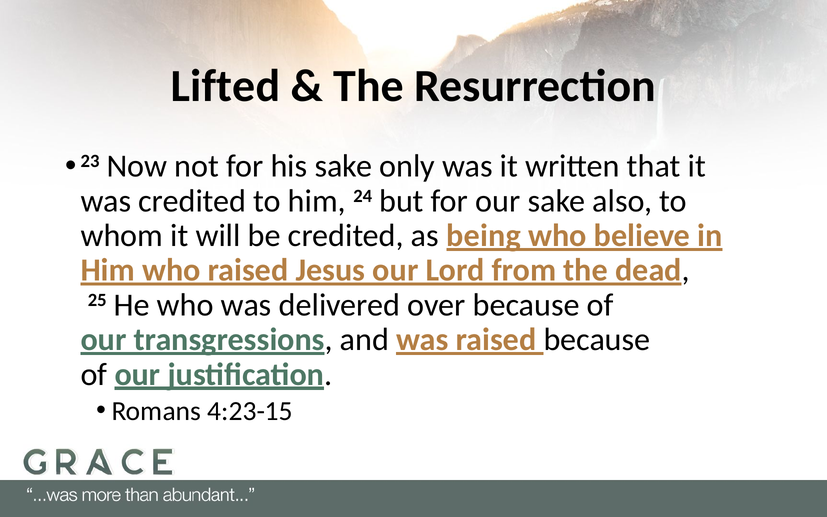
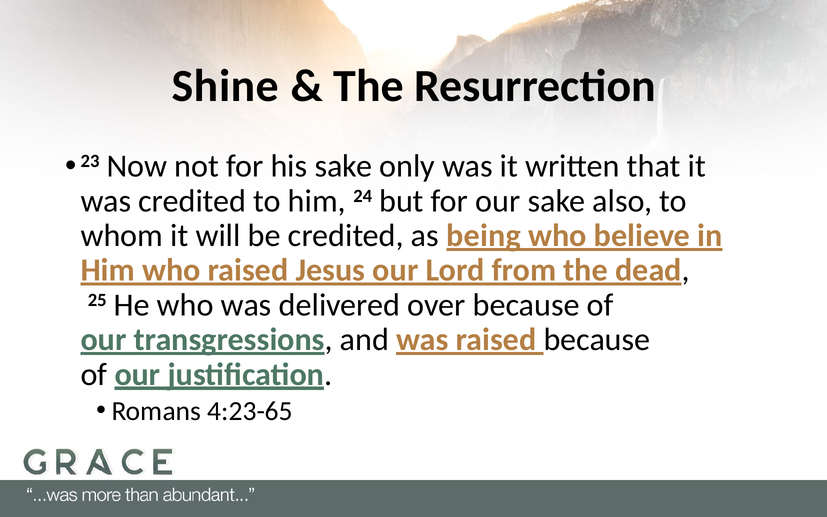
Lifted: Lifted -> Shine (225, 86)
4:23-15: 4:23-15 -> 4:23-65 (250, 411)
